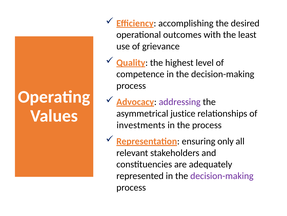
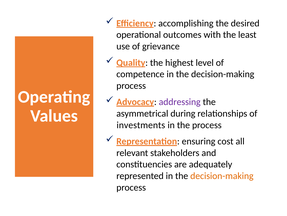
justice: justice -> during (183, 113)
only: only -> cost (226, 141)
decision-making colour: purple -> orange (222, 175)
